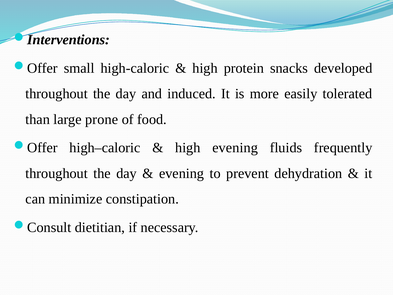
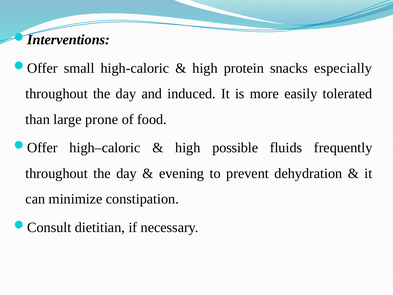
developed: developed -> especially (343, 68)
high evening: evening -> possible (235, 148)
